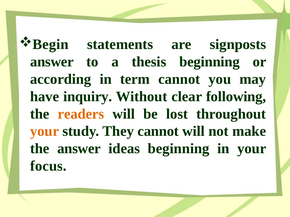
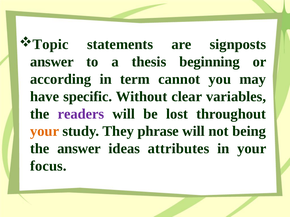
Begin: Begin -> Topic (50, 45)
inquiry: inquiry -> specific (88, 97)
following: following -> variables (236, 97)
readers colour: orange -> purple (81, 114)
They cannot: cannot -> phrase (158, 132)
make: make -> being (249, 132)
ideas beginning: beginning -> attributes (179, 149)
